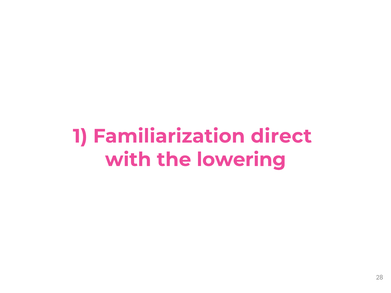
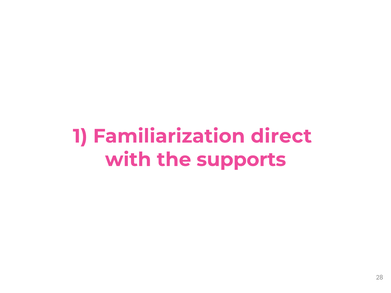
lowering: lowering -> supports (241, 160)
